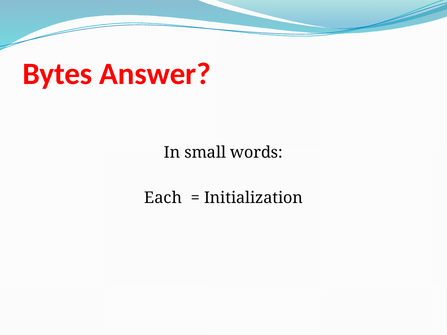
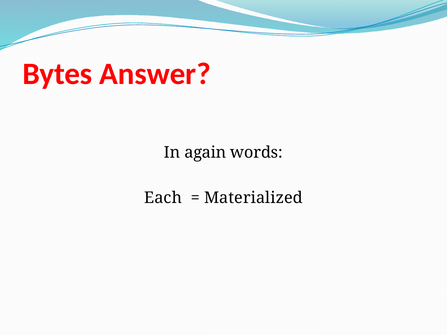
small: small -> again (205, 153)
Initialization: Initialization -> Materialized (253, 198)
